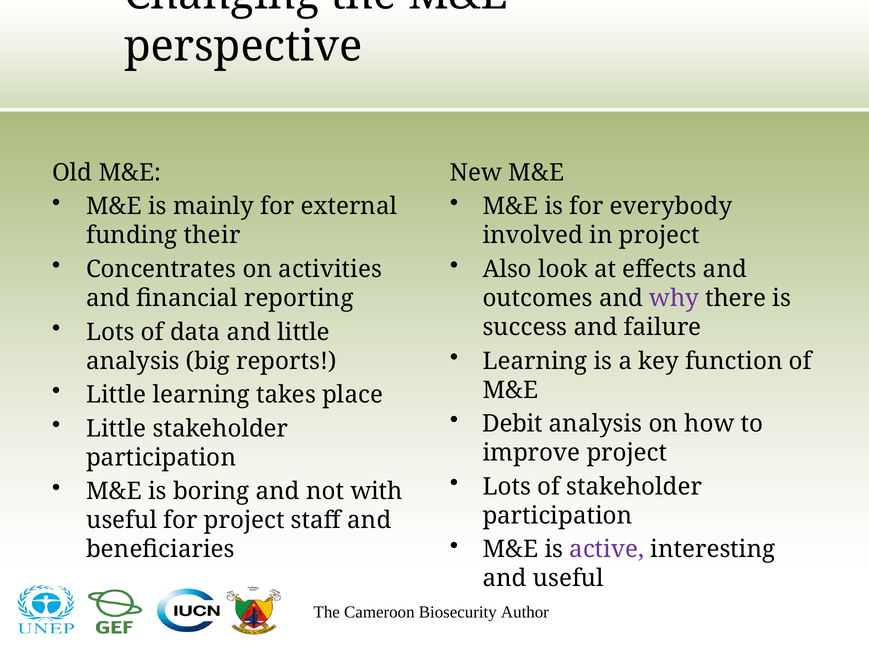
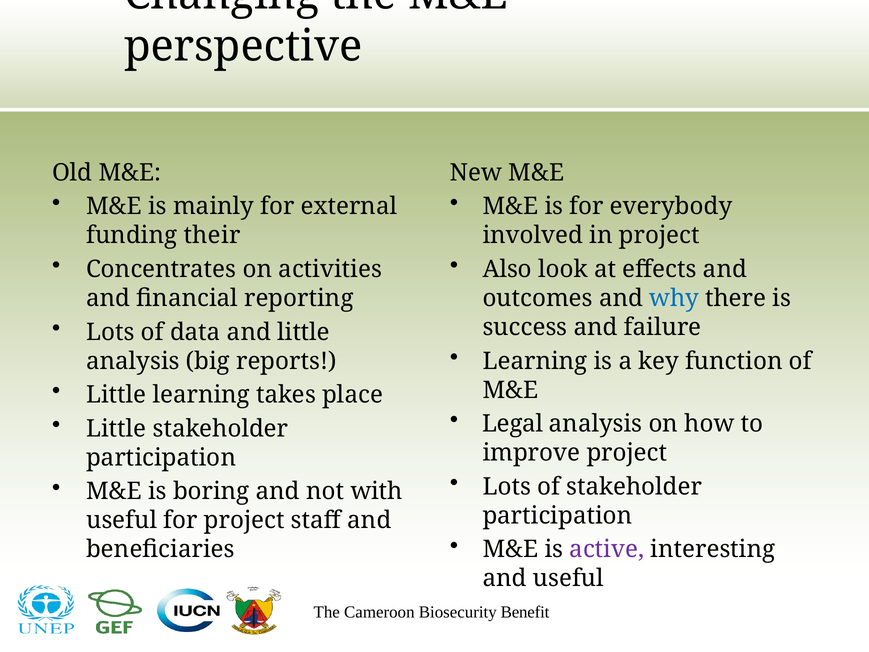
why colour: purple -> blue (674, 298)
Debit: Debit -> Legal (513, 424)
Author: Author -> Benefit (525, 612)
